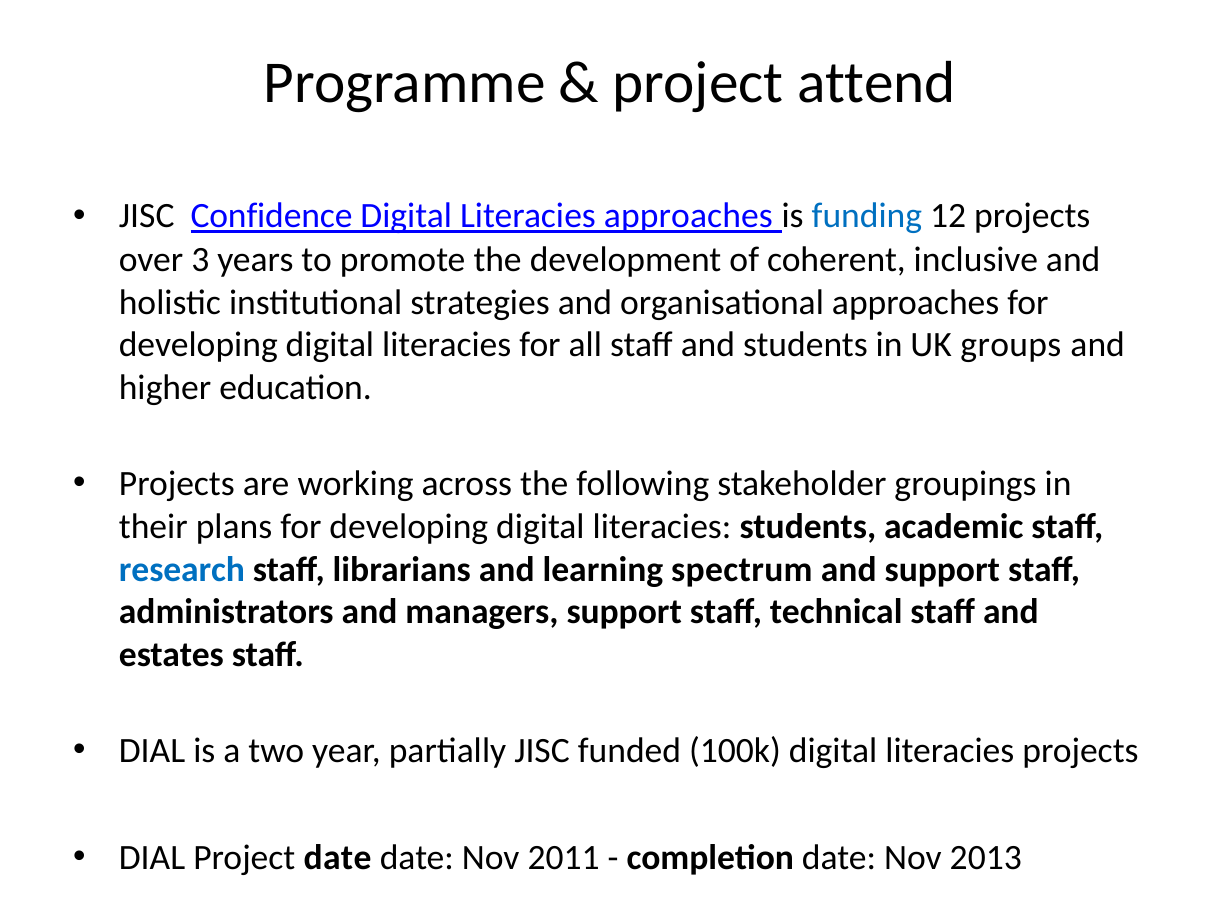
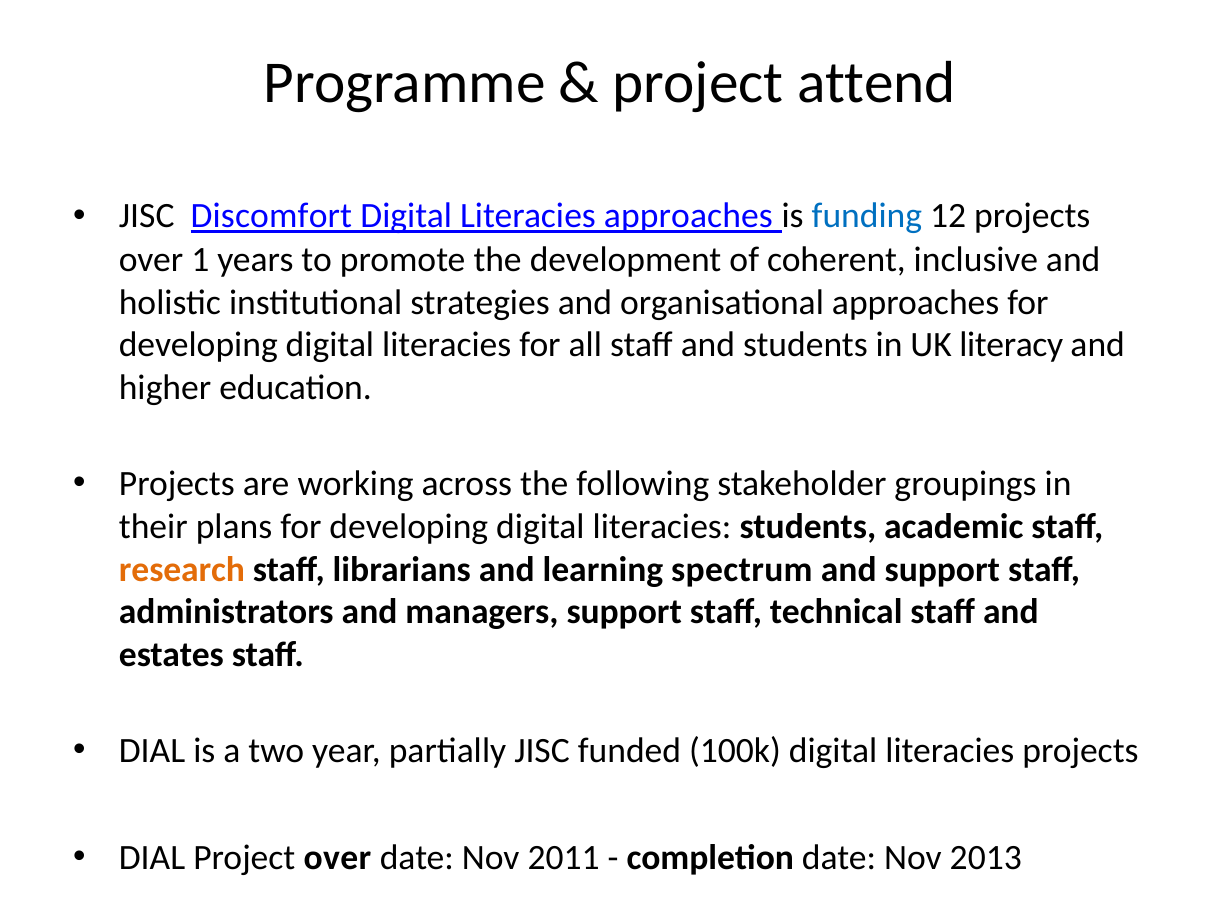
Confidence: Confidence -> Discomfort (271, 216)
3: 3 -> 1 (200, 260)
groups: groups -> literacy (1011, 345)
research colour: blue -> orange (182, 569)
Project date: date -> over (338, 858)
